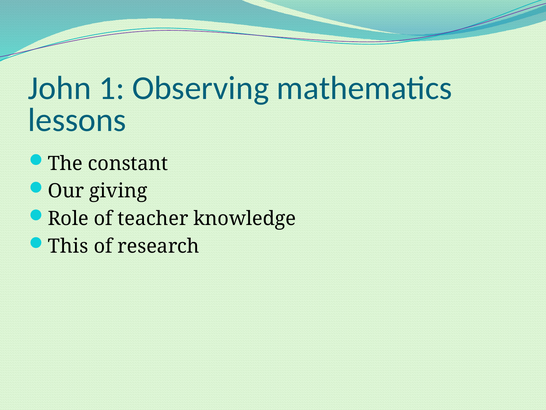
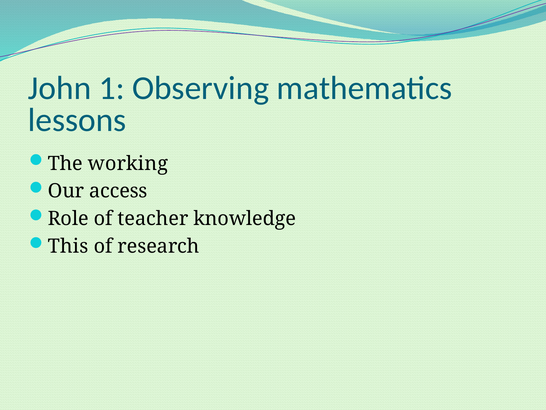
constant: constant -> working (128, 163)
giving: giving -> access (118, 191)
